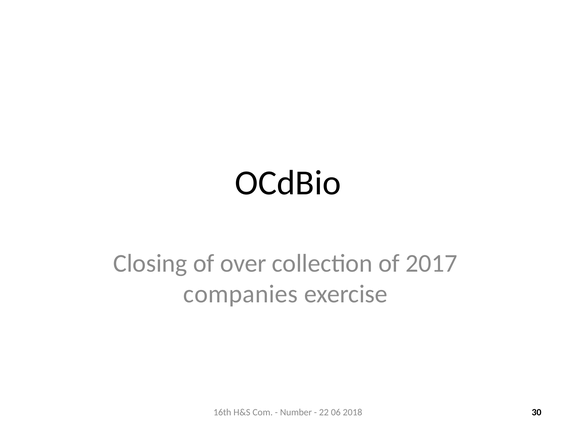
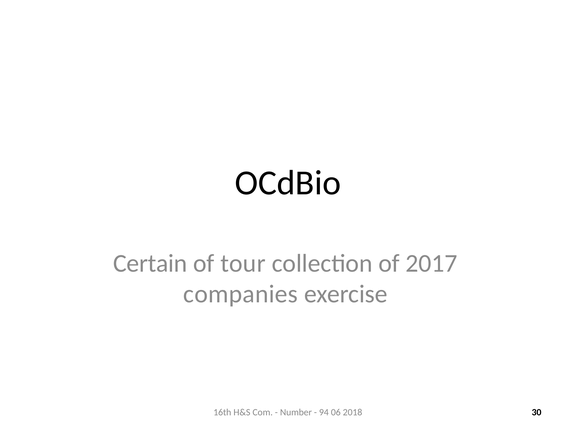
Closing: Closing -> Certain (150, 263)
over: over -> tour (243, 263)
22: 22 -> 94 (324, 412)
